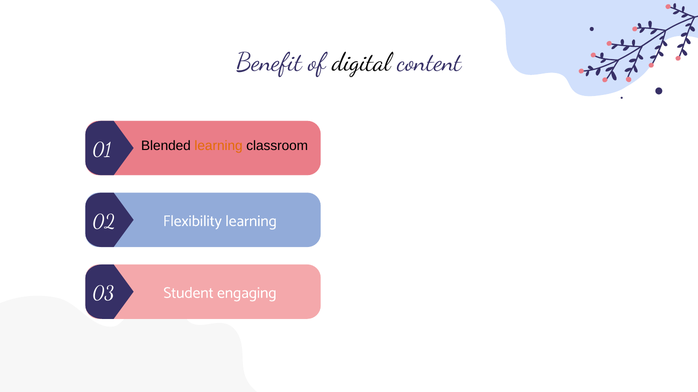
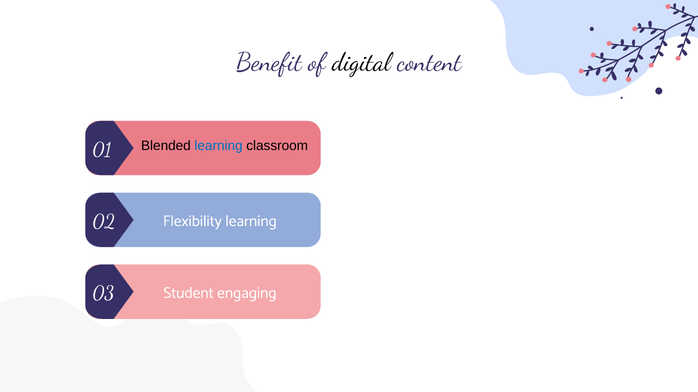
learning colour: orange -> blue (219, 146)
